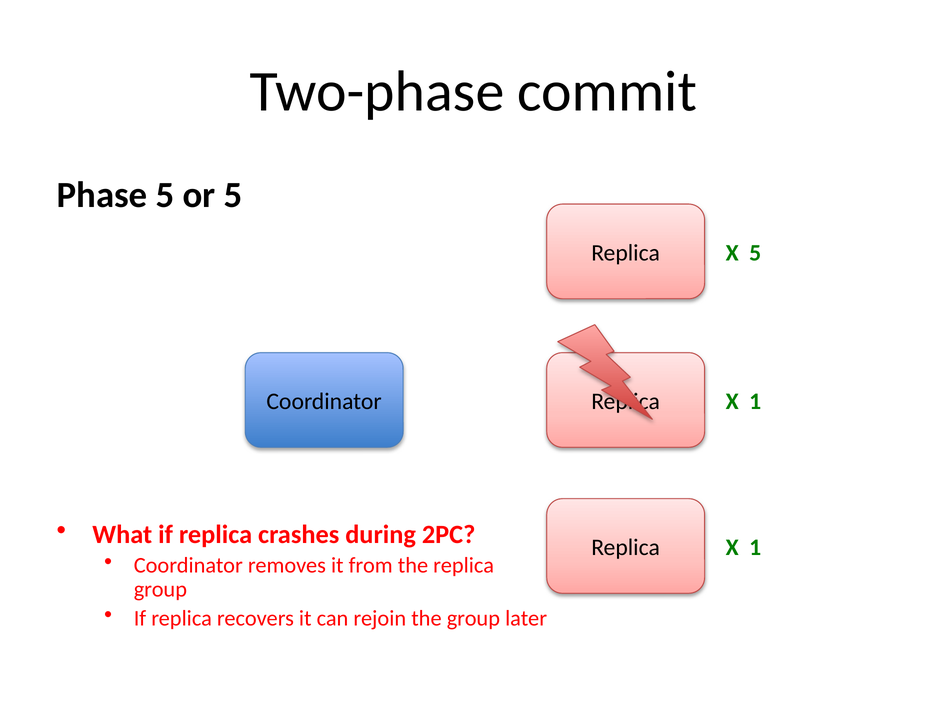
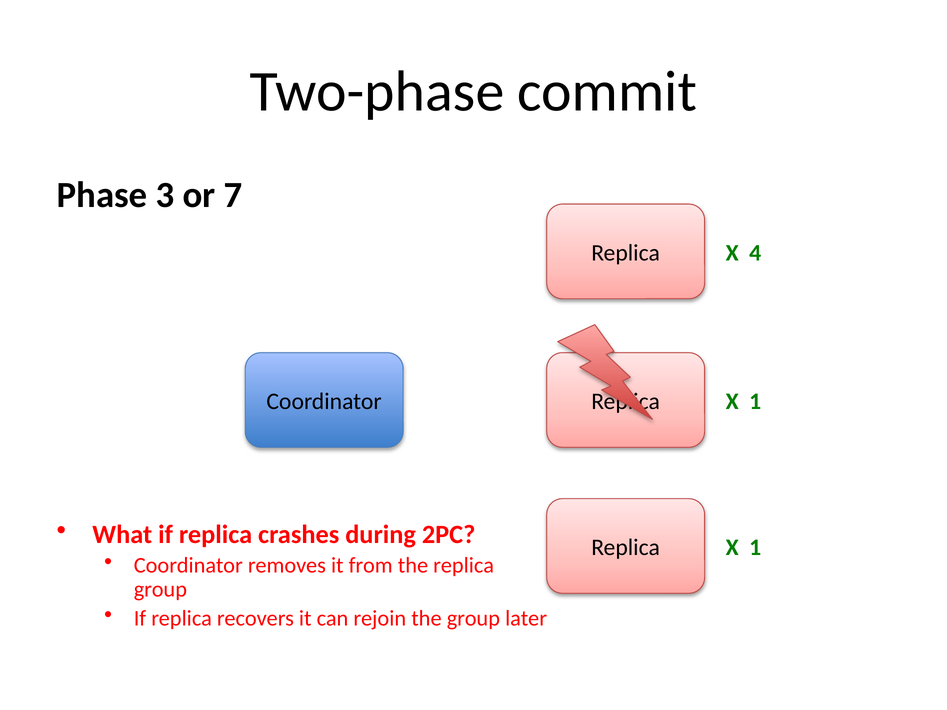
Phase 5: 5 -> 3 (165, 195)
or 5: 5 -> 7 (233, 195)
5: 5 -> 4 (755, 253)
